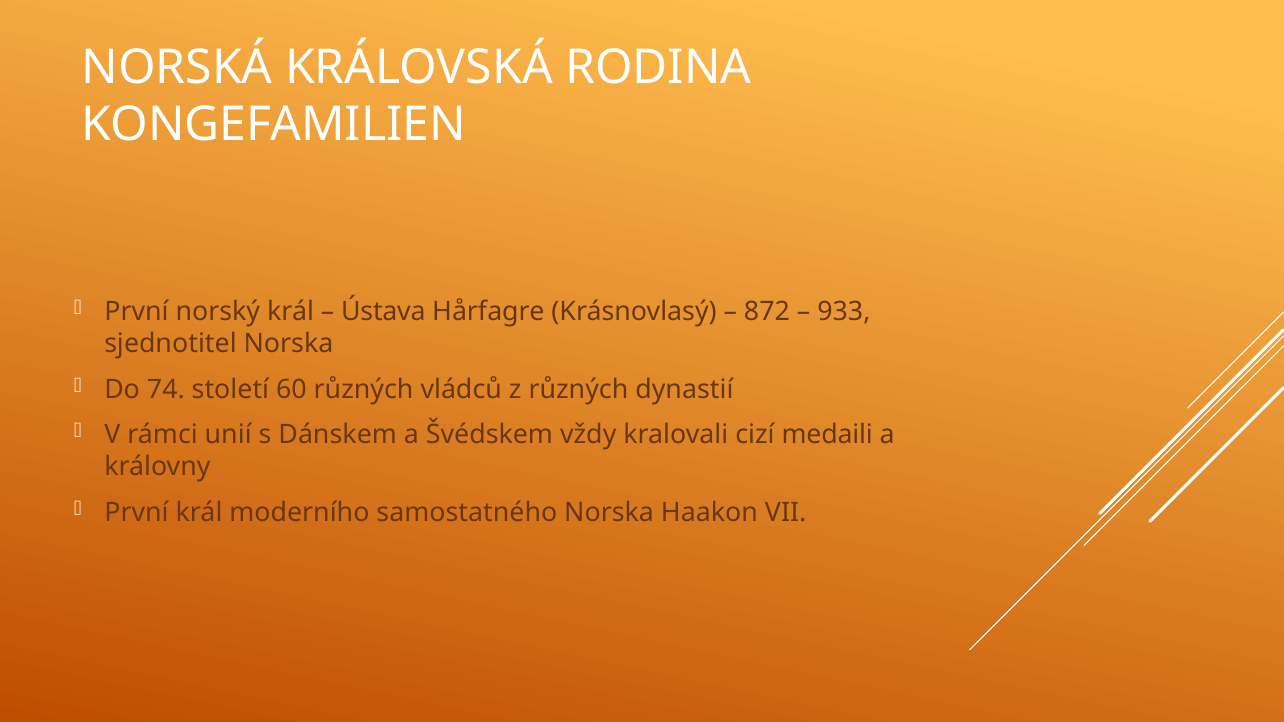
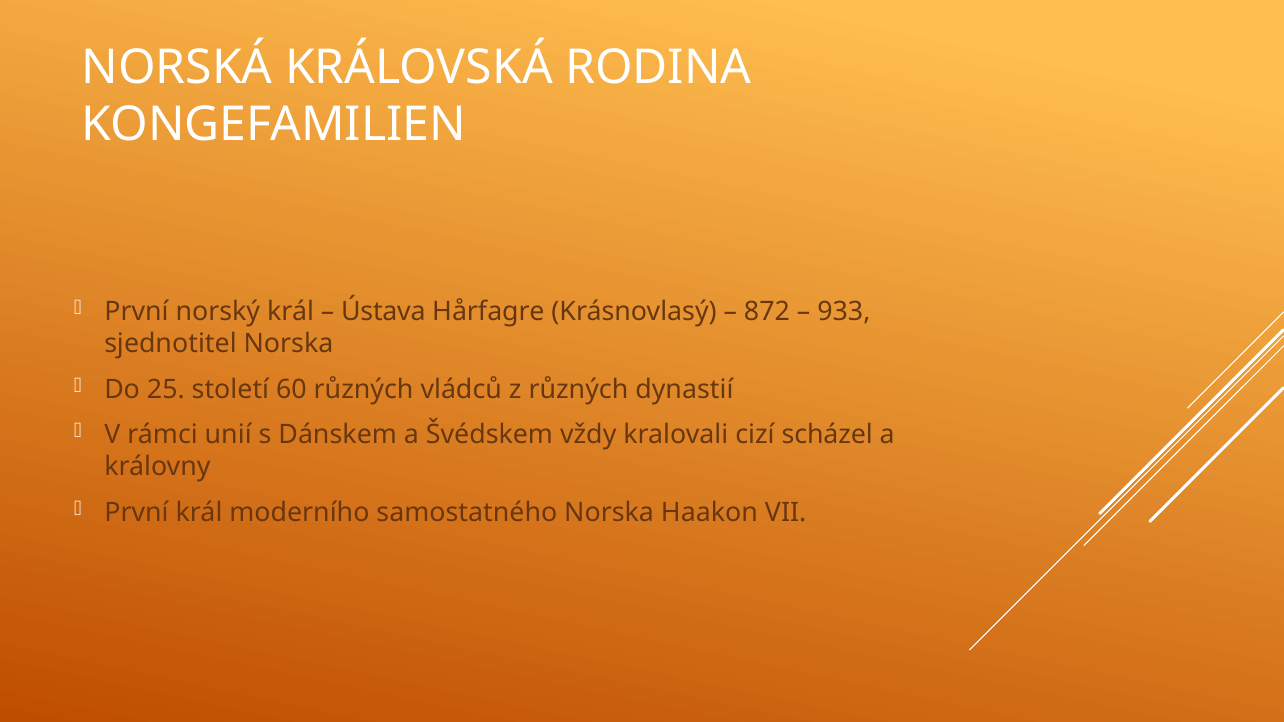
74: 74 -> 25 (166, 389)
medaili: medaili -> scházel (827, 435)
